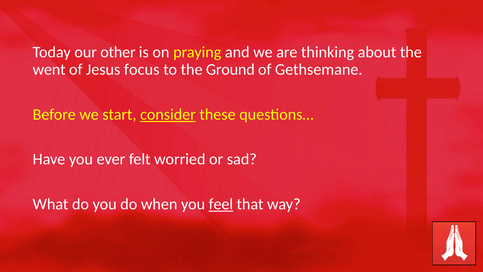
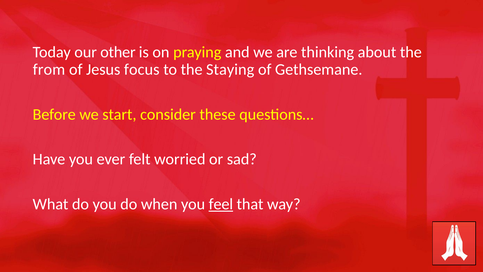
went: went -> from (49, 69)
Ground: Ground -> Staying (230, 69)
consider underline: present -> none (168, 114)
